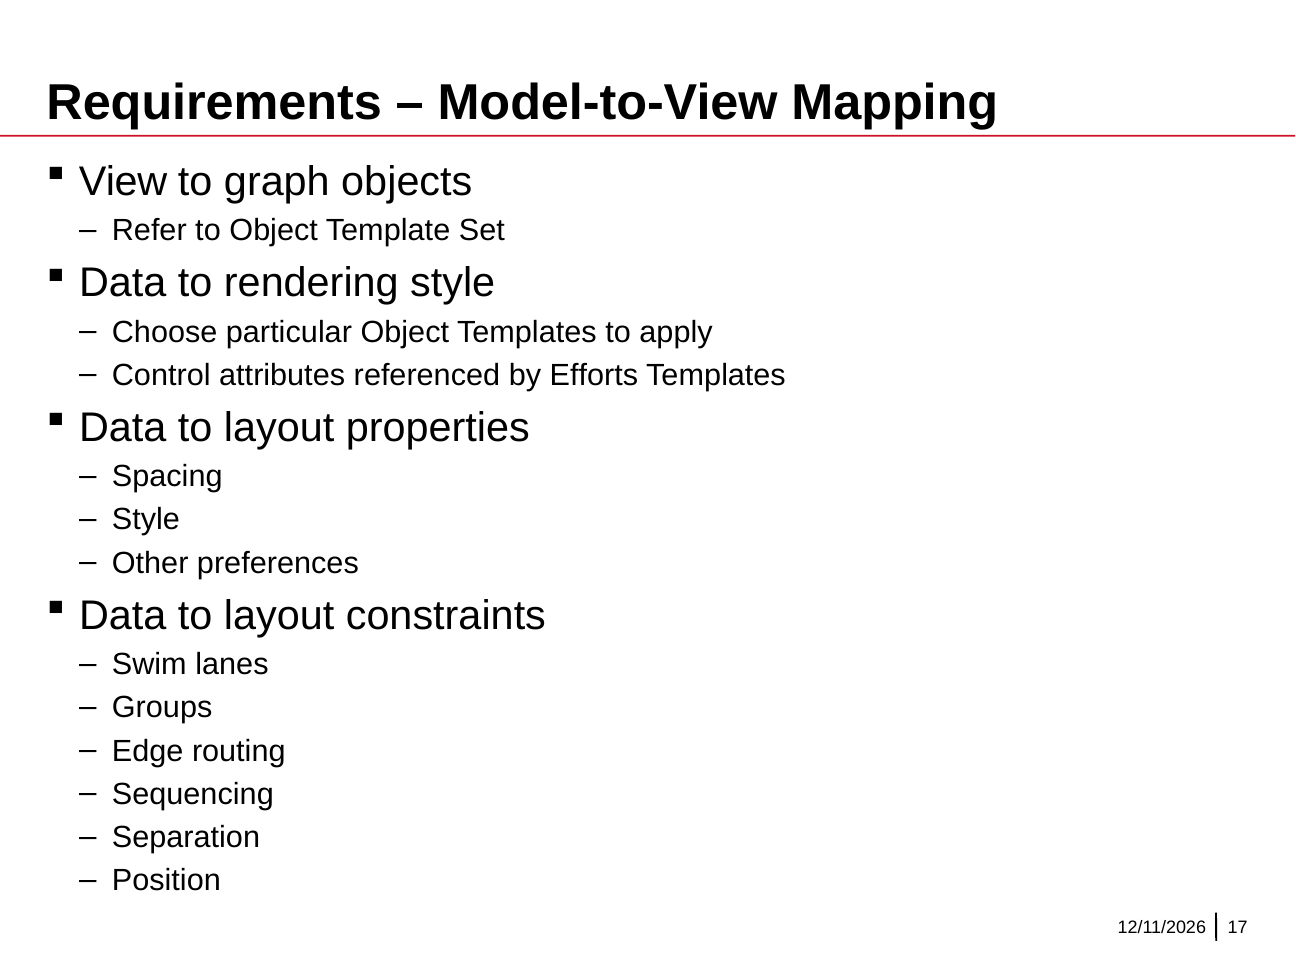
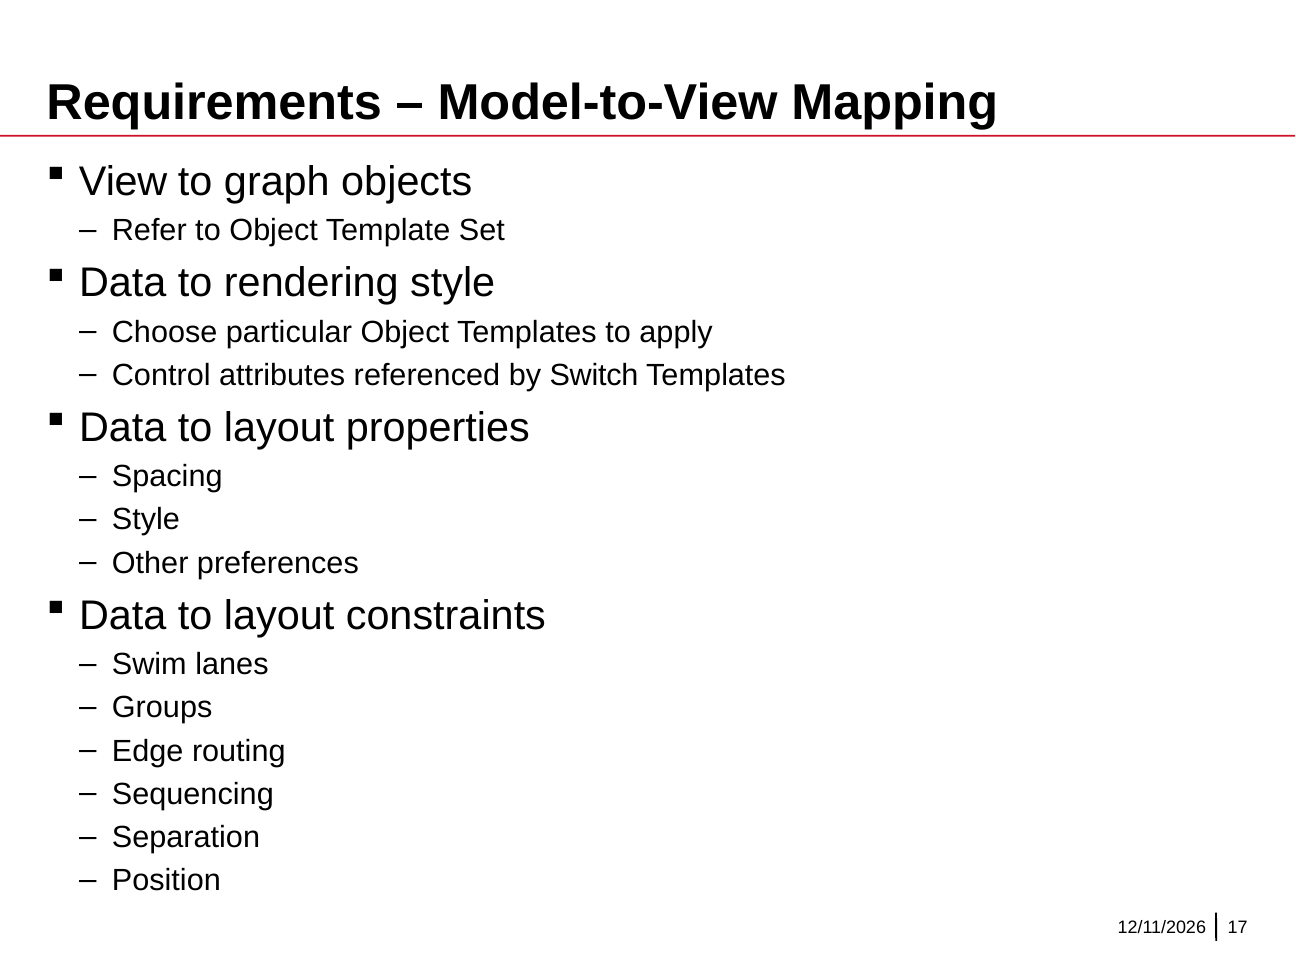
Efforts: Efforts -> Switch (594, 375)
